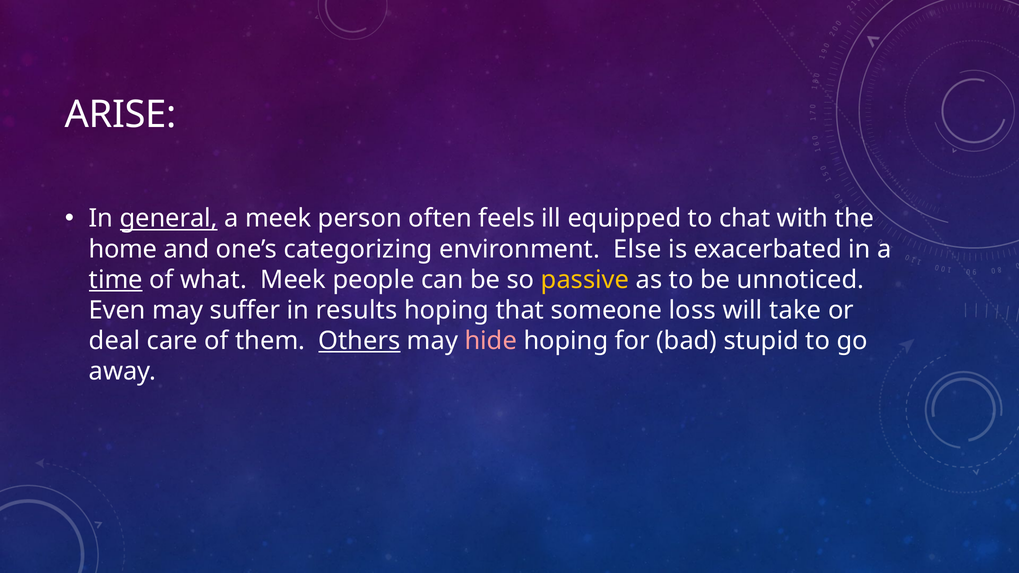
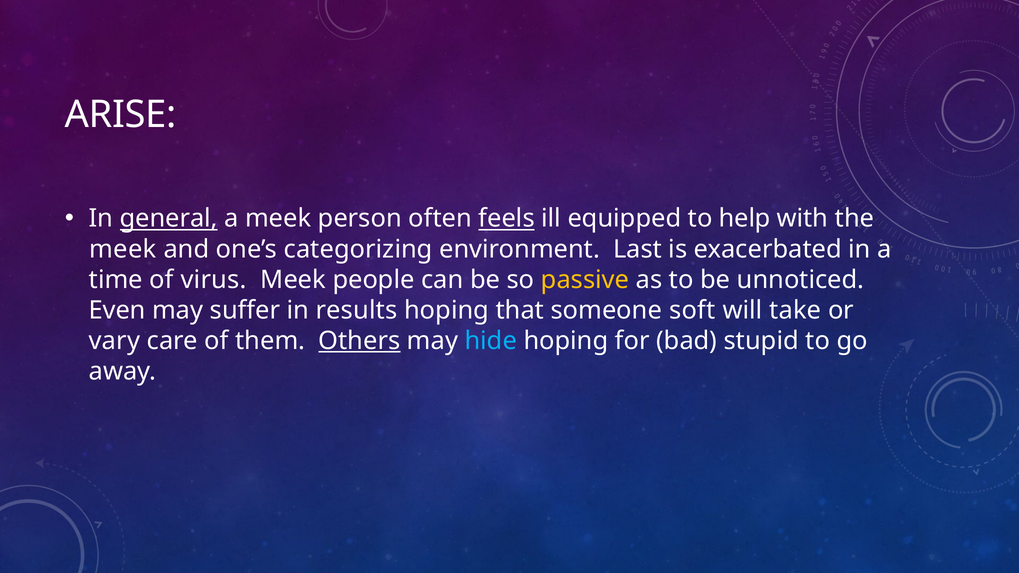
feels underline: none -> present (507, 219)
chat: chat -> help (745, 219)
home: home -> meek (123, 249)
Else: Else -> Last (638, 249)
time underline: present -> none (116, 280)
what: what -> virus (214, 280)
loss: loss -> soft (692, 310)
deal: deal -> vary (114, 341)
hide colour: pink -> light blue (491, 341)
